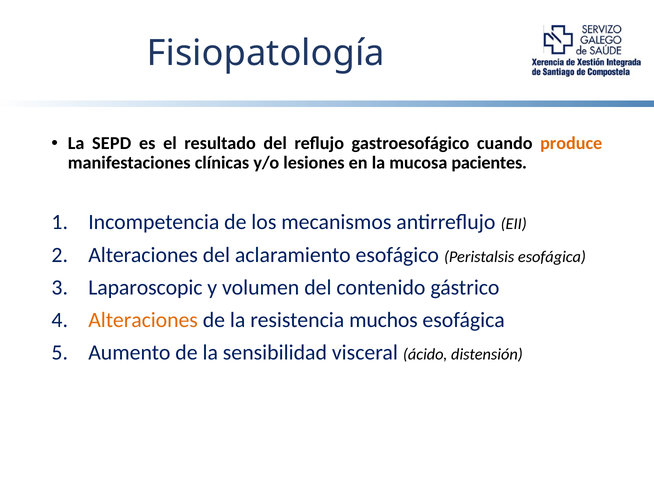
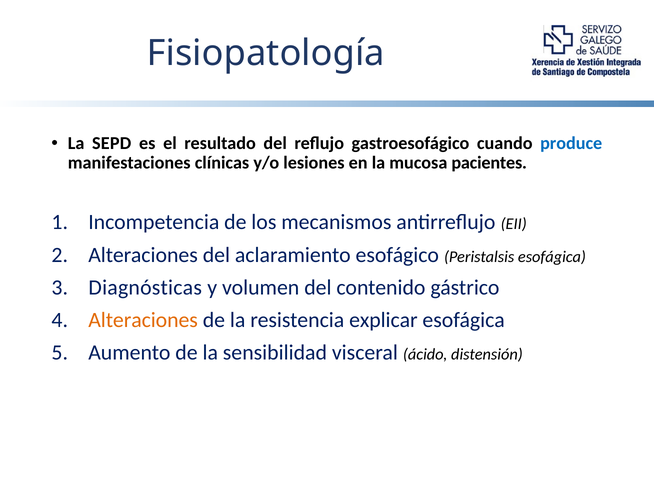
produce colour: orange -> blue (571, 144)
Laparoscopic: Laparoscopic -> Diagnósticas (145, 288)
muchos: muchos -> explicar (383, 320)
